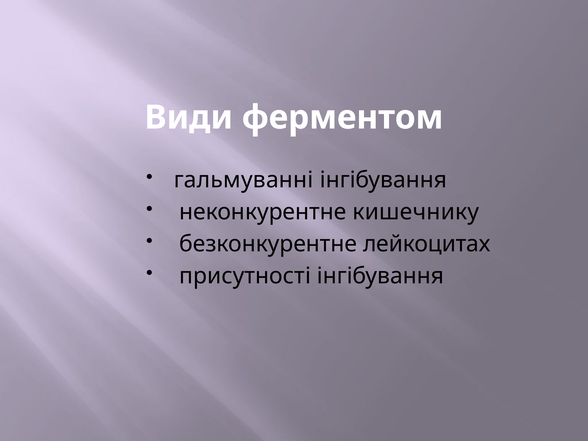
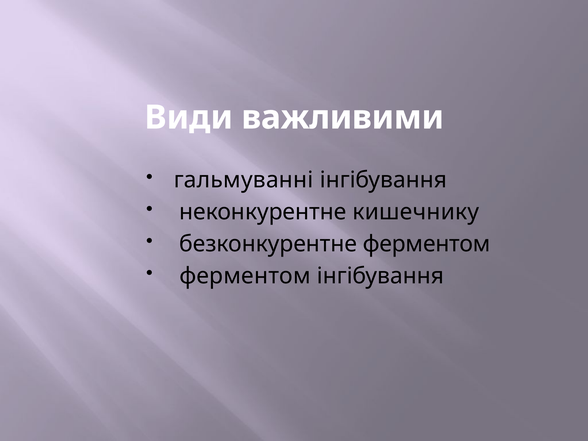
ферментом: ферментом -> важливими (343, 117)
безконкурентне лейкоцитах: лейкоцитах -> ферментом (427, 244)
присутності: присутності -> ферментом (245, 276)
